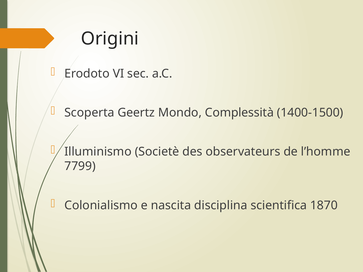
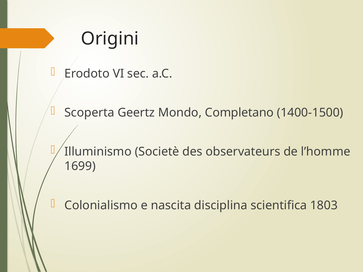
Complessità: Complessità -> Completano (239, 113)
7799: 7799 -> 1699 (80, 166)
1870: 1870 -> 1803 (324, 206)
